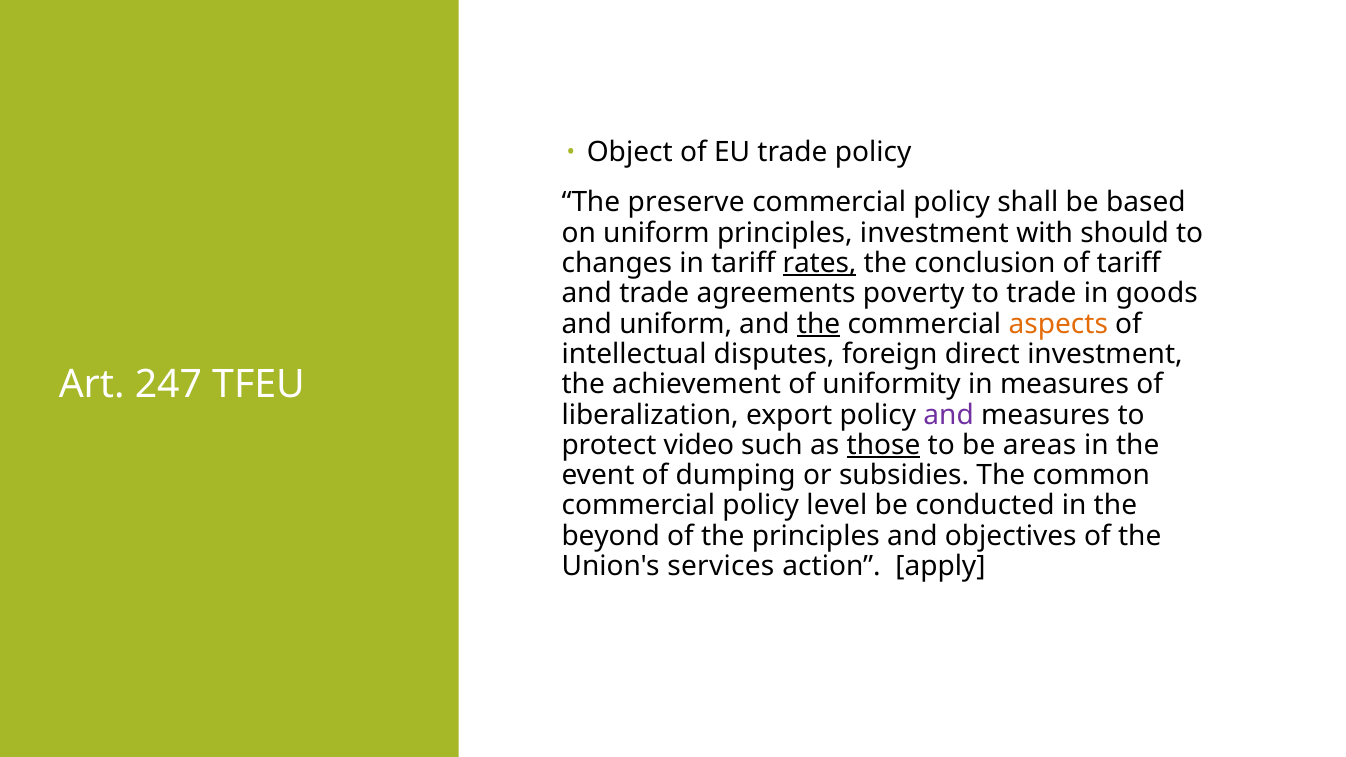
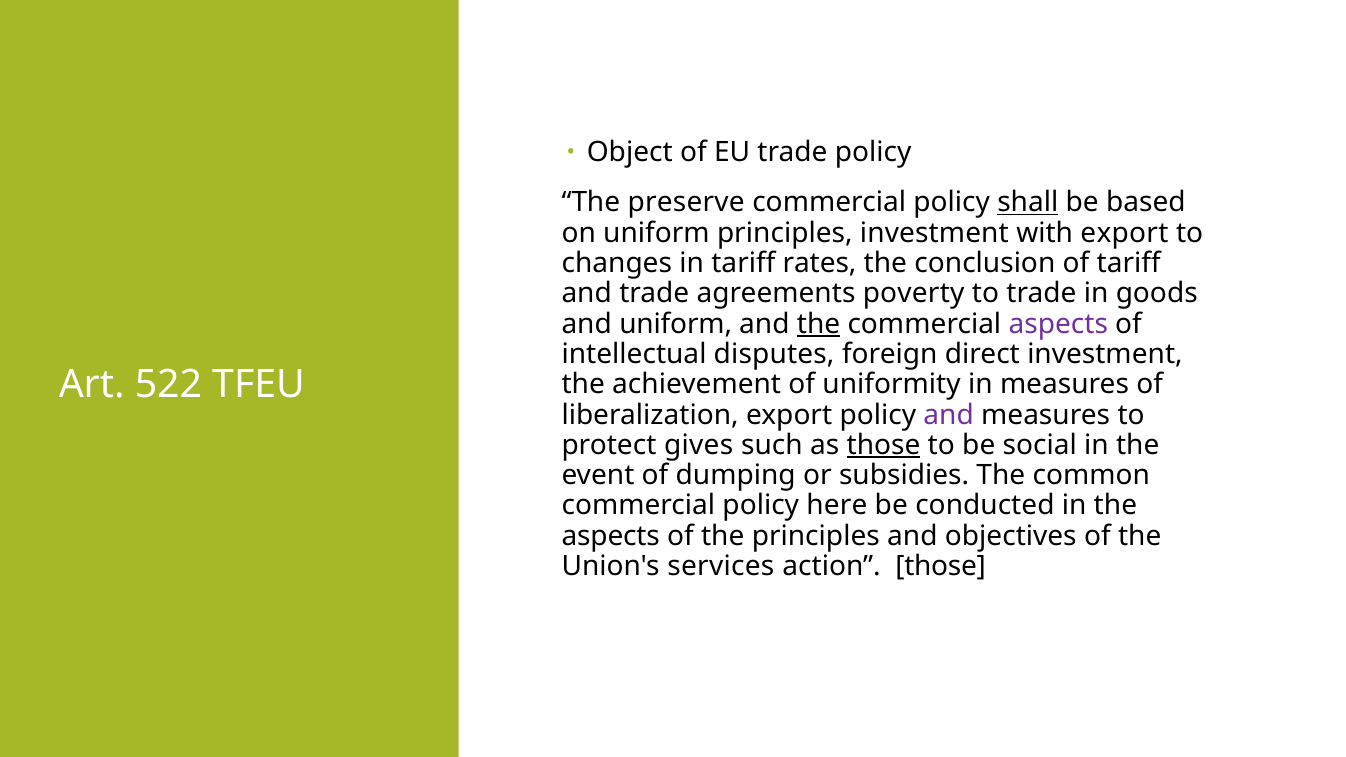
shall underline: none -> present (1028, 203)
with should: should -> export (1124, 233)
rates underline: present -> none (819, 263)
aspects colour: orange -> purple (1058, 324)
247: 247 -> 522 (168, 385)
video: video -> gives (699, 445)
areas: areas -> social (1040, 445)
level: level -> here (837, 506)
beyond: beyond -> aspects (611, 536)
action apply: apply -> those (941, 567)
